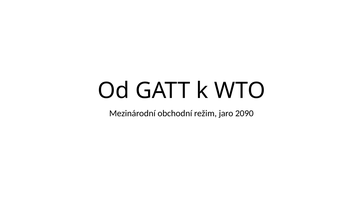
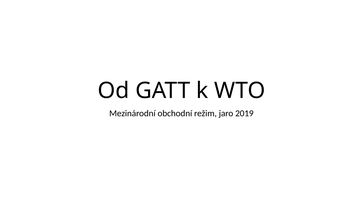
2090: 2090 -> 2019 (244, 113)
